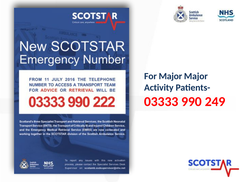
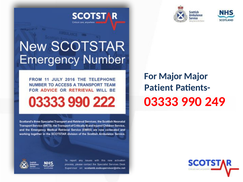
Activity: Activity -> Patient (159, 88)
